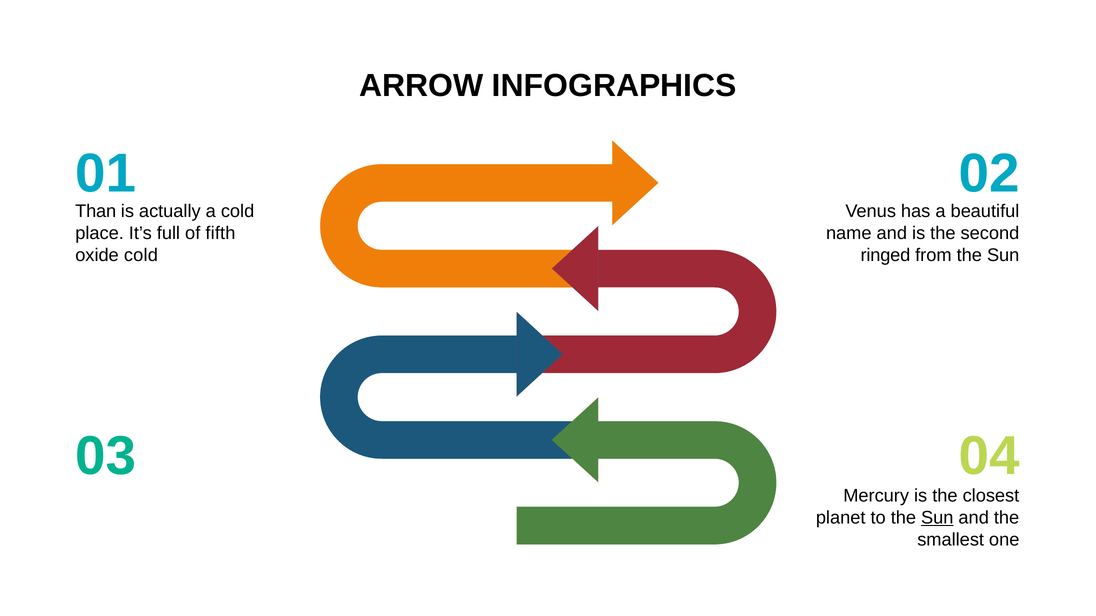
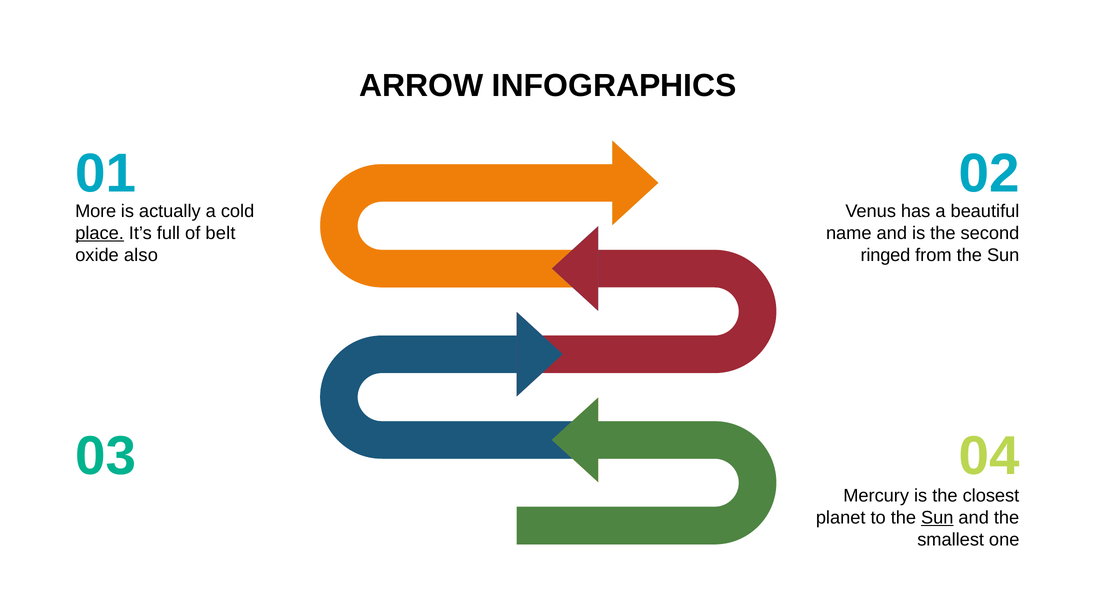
Than: Than -> More (96, 211)
place underline: none -> present (100, 233)
fifth: fifth -> belt (220, 233)
oxide cold: cold -> also (141, 255)
